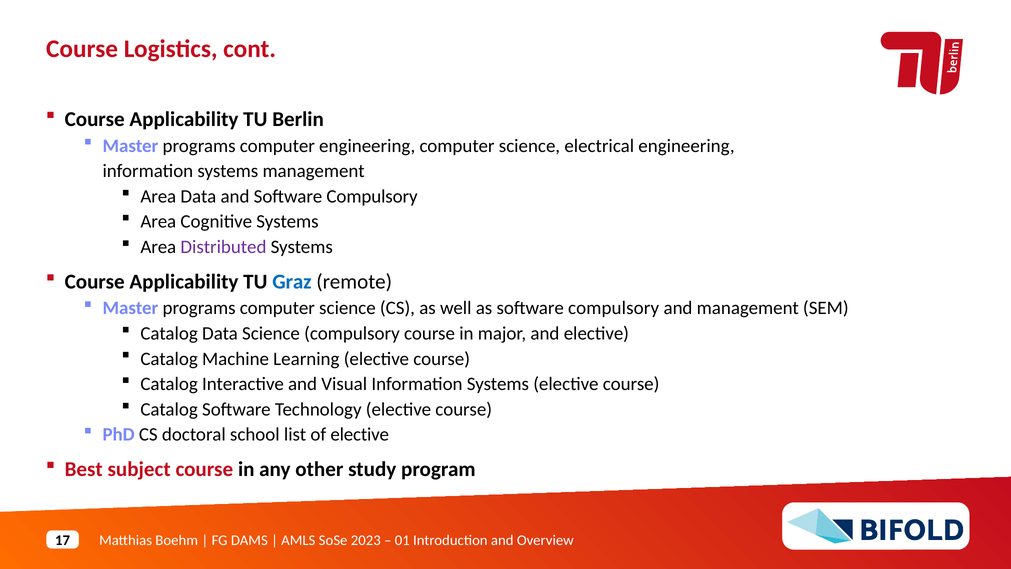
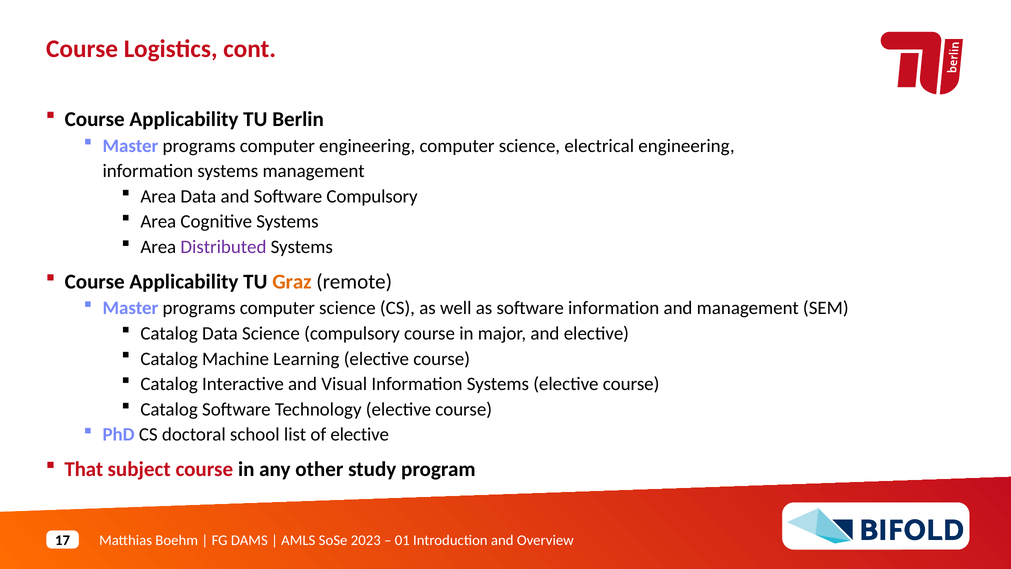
Graz colour: blue -> orange (292, 282)
as software compulsory: compulsory -> information (614, 308)
Best: Best -> That (84, 469)
